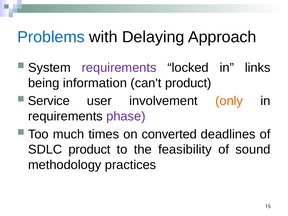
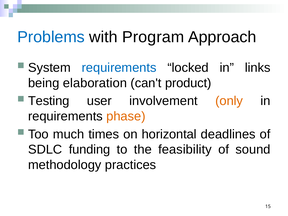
Delaying: Delaying -> Program (153, 37)
requirements colour: purple -> blue (119, 68)
information: information -> elaboration (95, 83)
Service: Service -> Testing (49, 101)
phase colour: purple -> orange (126, 116)
converted: converted -> horizontal (169, 134)
SDLC product: product -> funding (89, 150)
